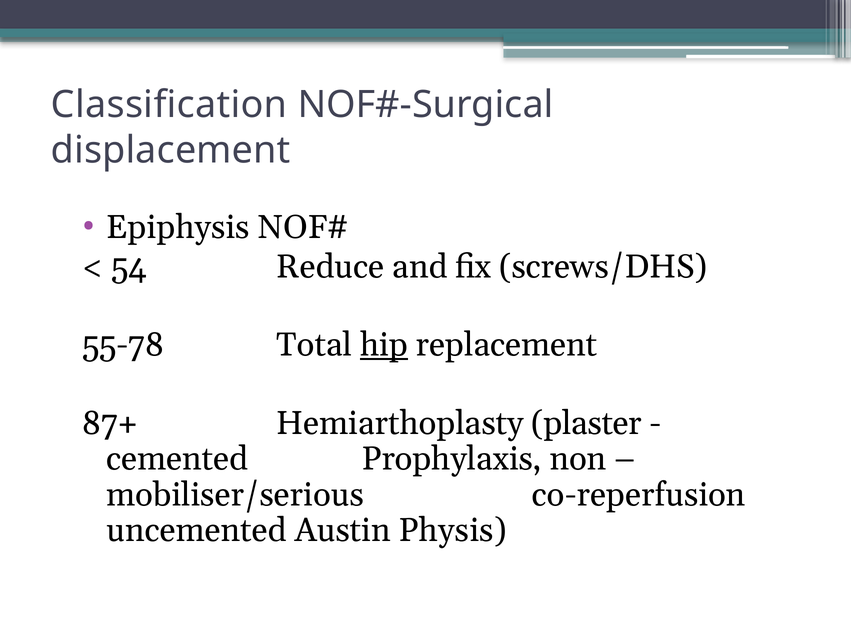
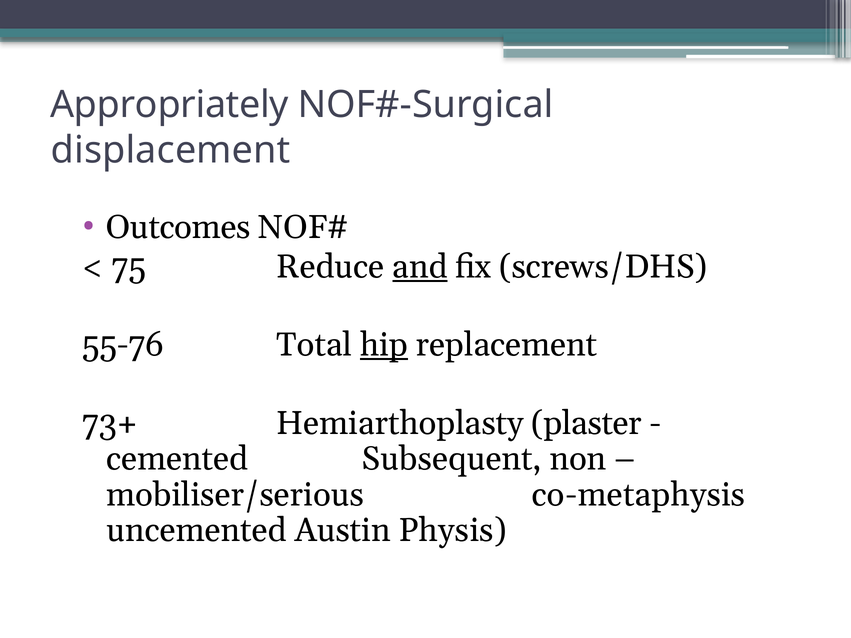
Classification: Classification -> Appropriately (169, 105)
Epiphysis: Epiphysis -> Outcomes (178, 227)
54: 54 -> 75 (129, 267)
and underline: none -> present (420, 267)
55-78: 55-78 -> 55-76 (123, 345)
87+: 87+ -> 73+ (110, 424)
Prophylaxis: Prophylaxis -> Subsequent (452, 459)
co-reperfusion: co-reperfusion -> co-metaphysis (639, 495)
